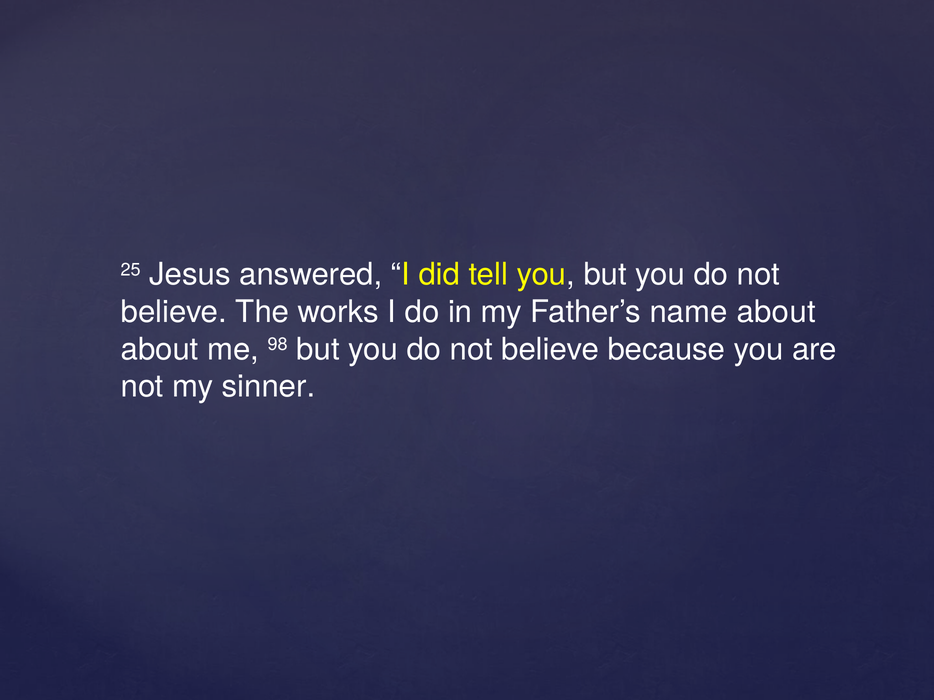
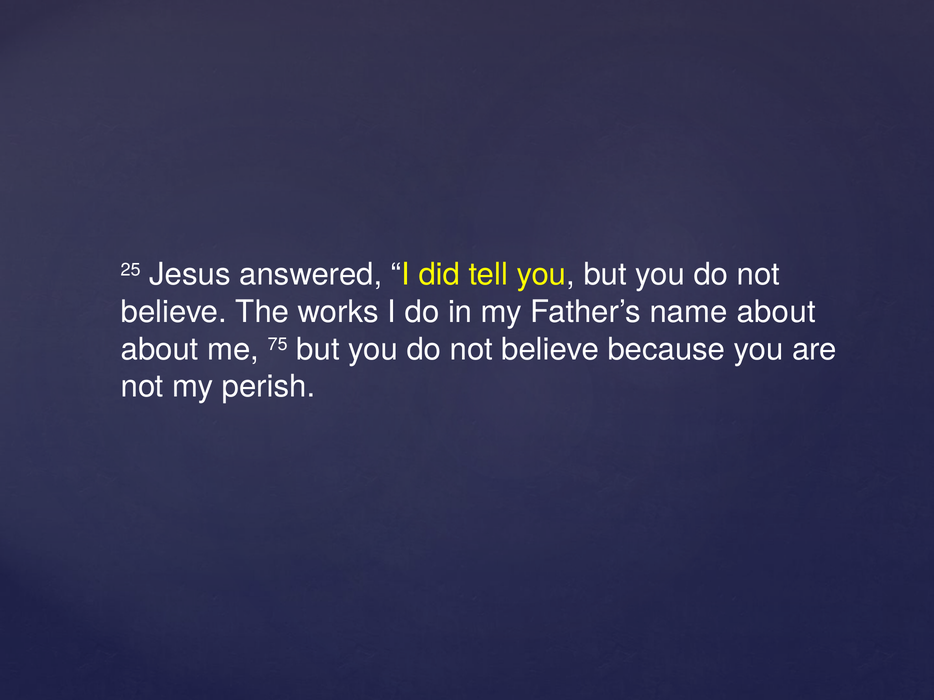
98: 98 -> 75 (278, 345)
sinner: sinner -> perish (268, 387)
